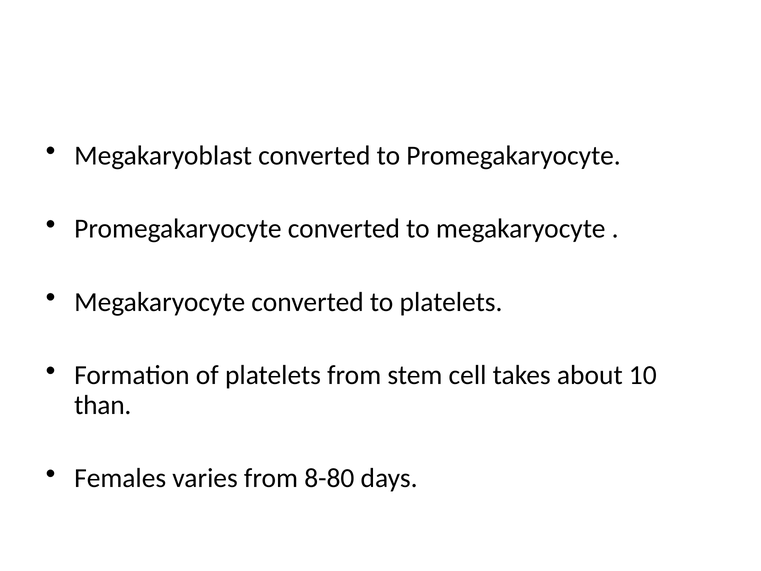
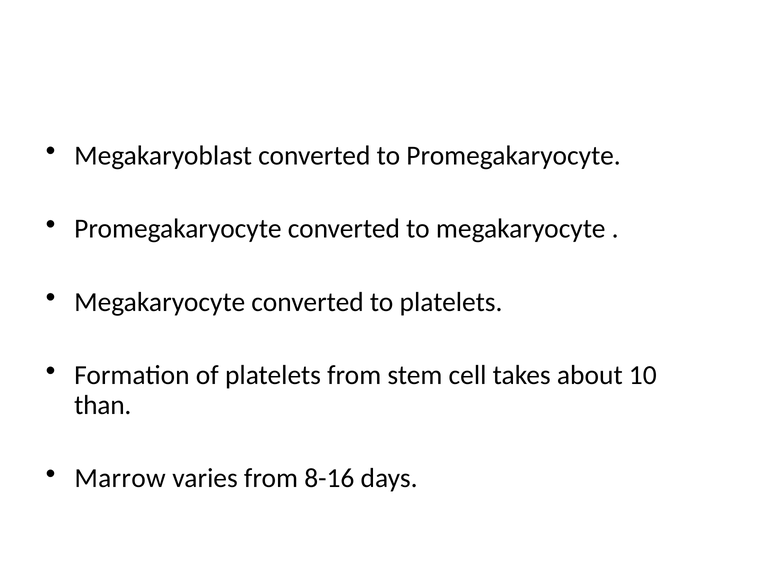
Females: Females -> Marrow (120, 478)
8-80: 8-80 -> 8-16 (329, 478)
